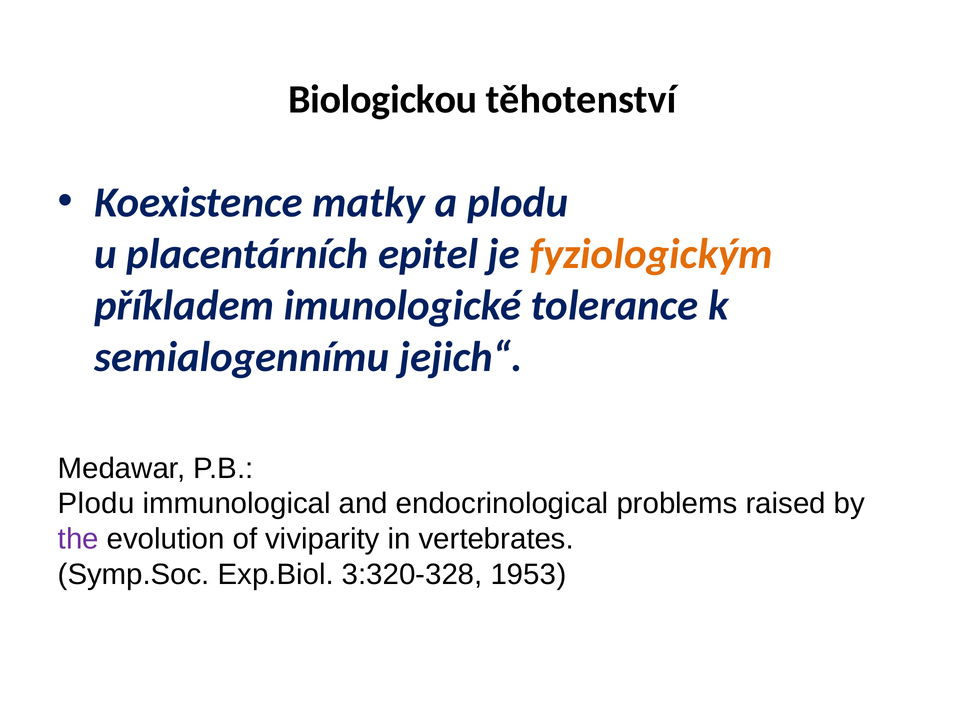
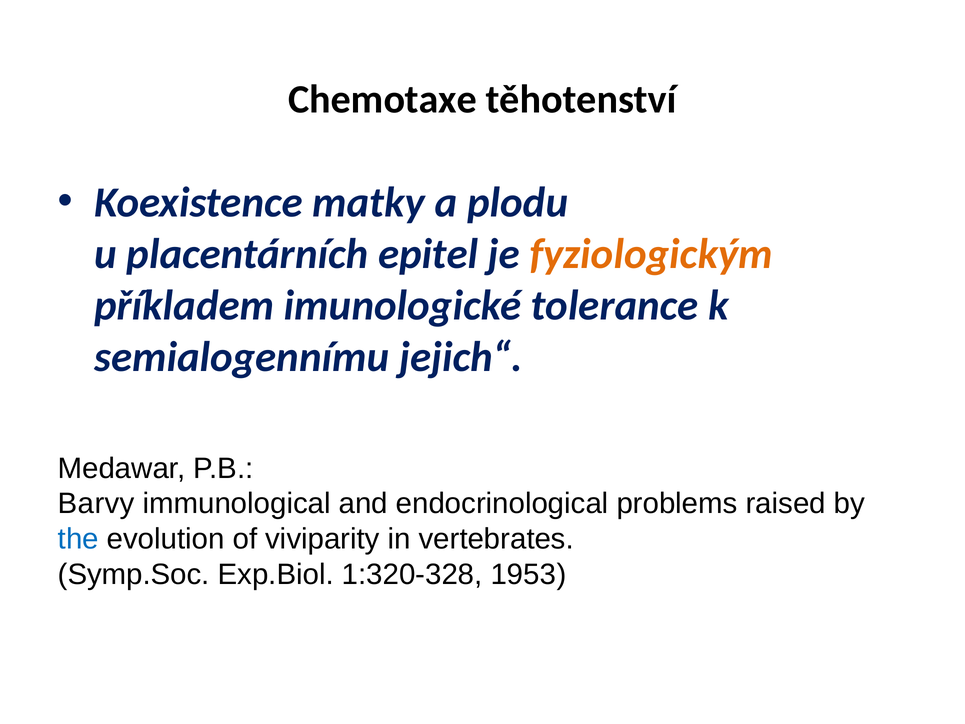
Biologickou: Biologickou -> Chemotaxe (383, 99)
Plodu: Plodu -> Barvy (96, 504)
the colour: purple -> blue (78, 539)
3:320-328: 3:320-328 -> 1:320-328 (412, 574)
